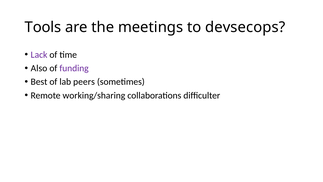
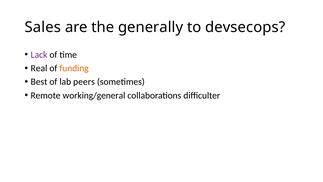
Tools: Tools -> Sales (43, 27)
meetings: meetings -> generally (151, 27)
Also: Also -> Real (39, 68)
funding colour: purple -> orange (74, 68)
working/sharing: working/sharing -> working/general (94, 95)
